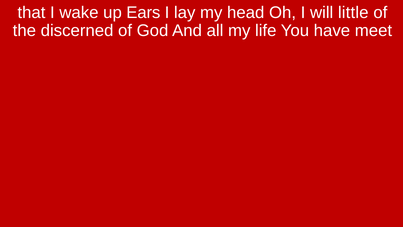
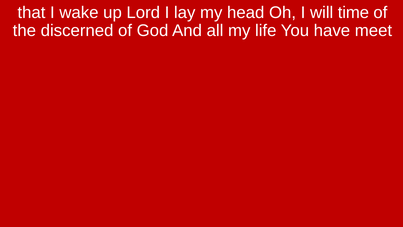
Ears: Ears -> Lord (143, 12)
little: little -> time (353, 12)
